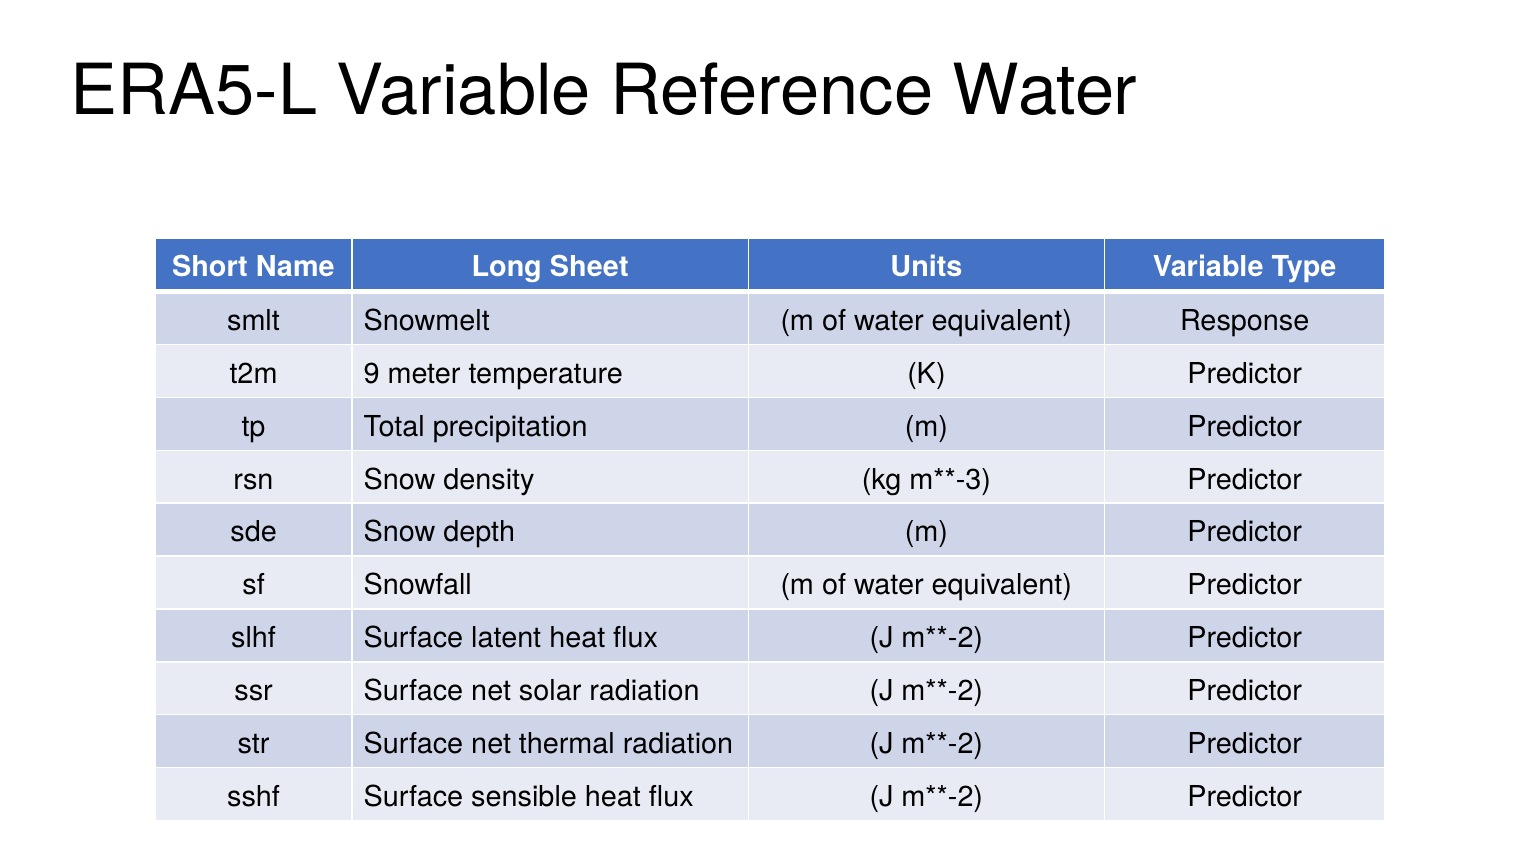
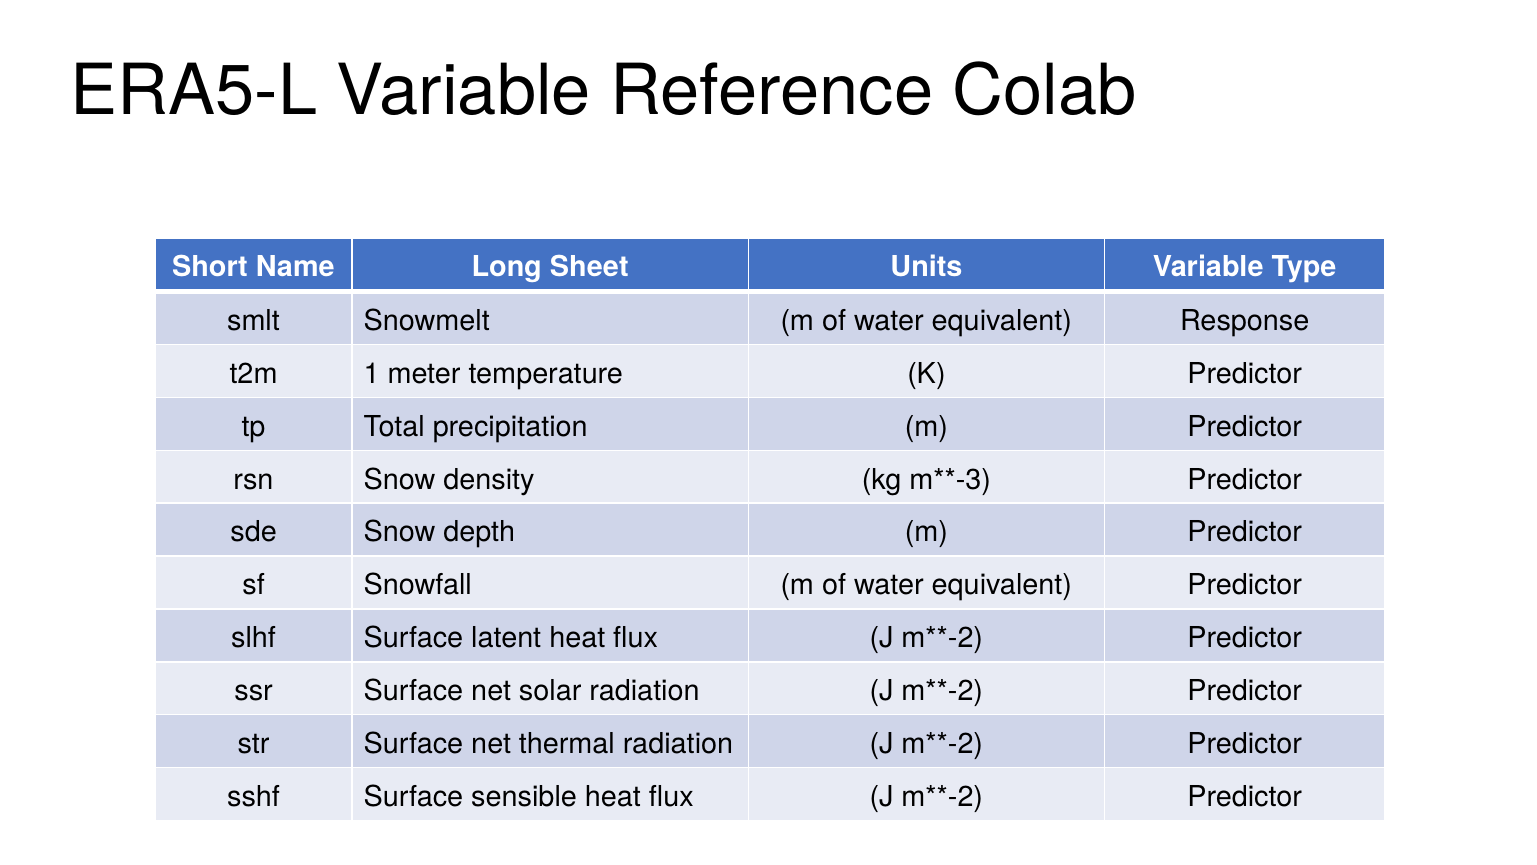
Reference Water: Water -> Colab (1045, 91)
9: 9 -> 1 (372, 374)
